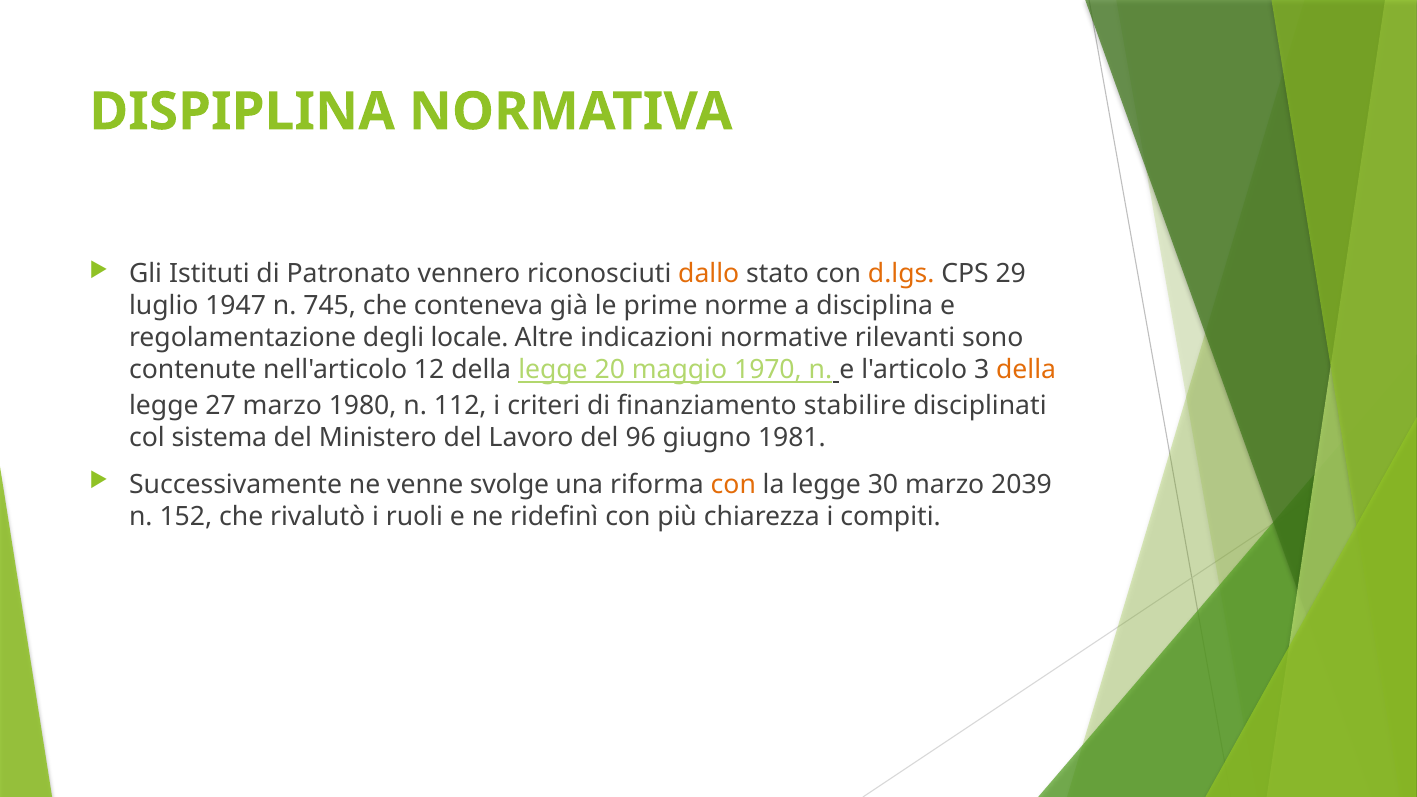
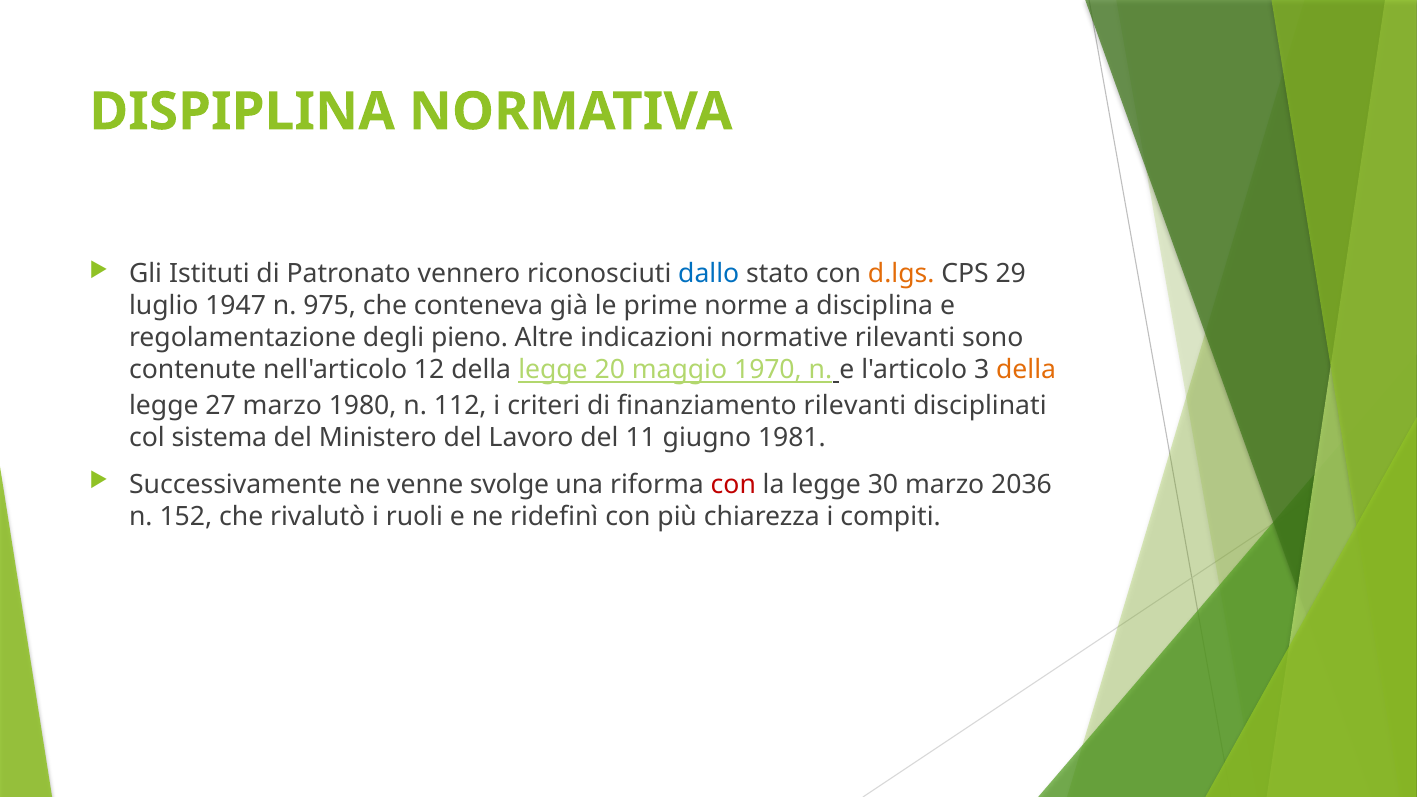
dallo colour: orange -> blue (709, 274)
745: 745 -> 975 (330, 306)
locale: locale -> pieno (470, 338)
finanziamento stabilire: stabilire -> rilevanti (855, 406)
96: 96 -> 11 (641, 438)
con colour: orange -> red (733, 485)
2039: 2039 -> 2036 (1022, 485)
